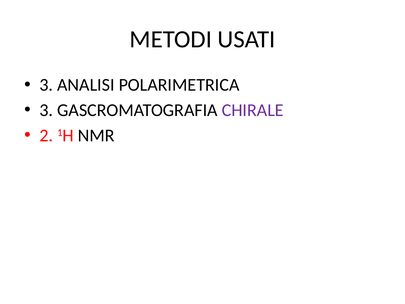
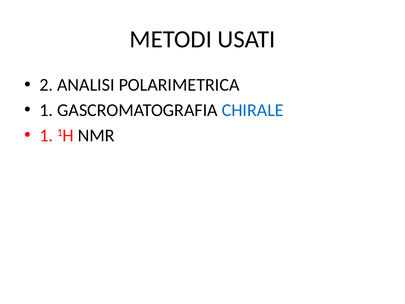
3: 3 -> 2 (46, 85)
3: 3 -> 1 (46, 110)
CHIRALE colour: purple -> blue (253, 110)
2: 2 -> 1 (46, 135)
